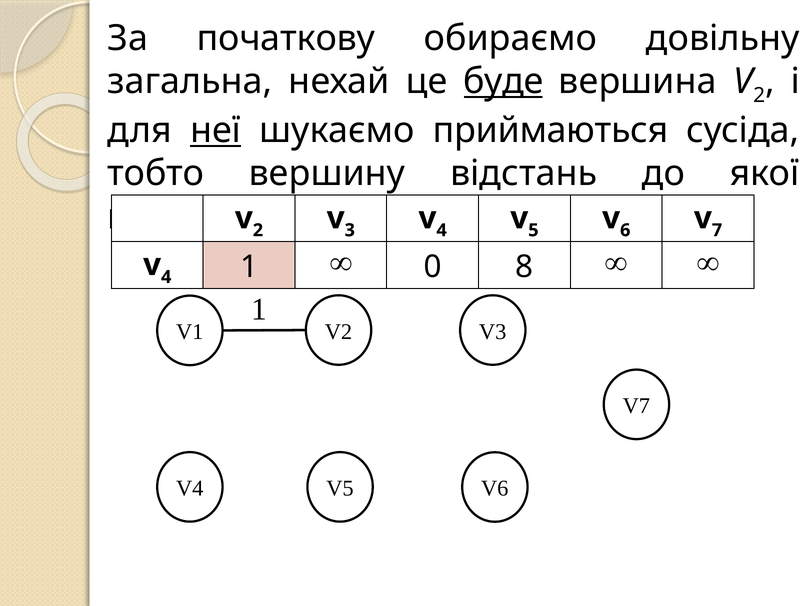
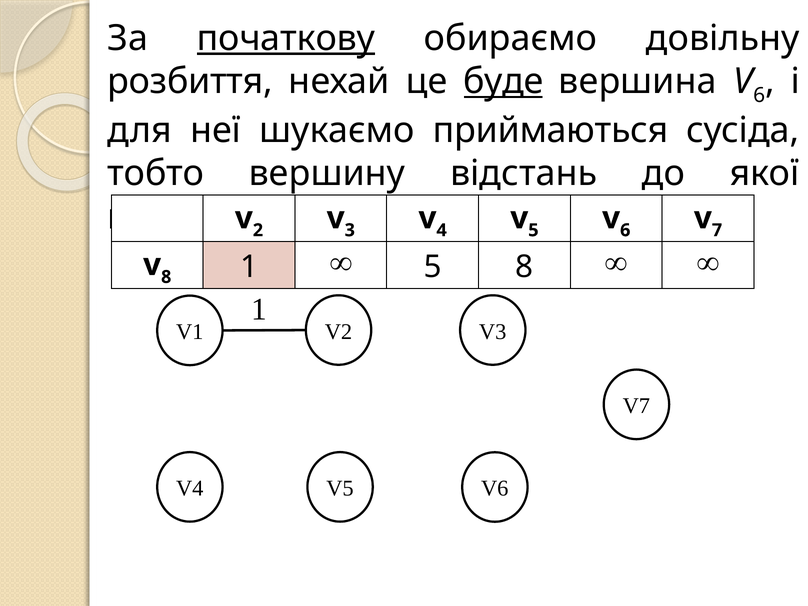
початкову underline: none -> present (286, 38)
загальна: загальна -> розбиття (190, 81)
2: 2 -> 6 (759, 95)
неї underline: present -> none (216, 131)
4: 4 -> 8 (166, 277)
0: 0 -> 5 (433, 267)
